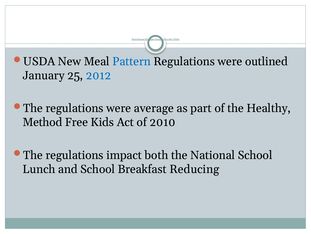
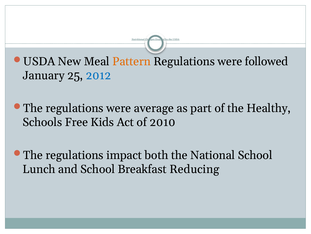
Pattern colour: blue -> orange (132, 61)
outlined: outlined -> followed (266, 61)
Method: Method -> Schools (42, 122)
